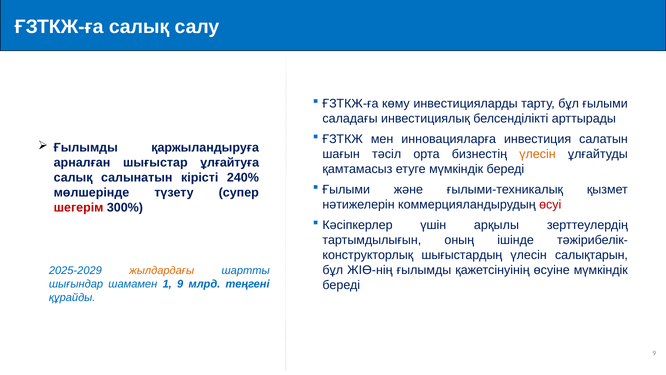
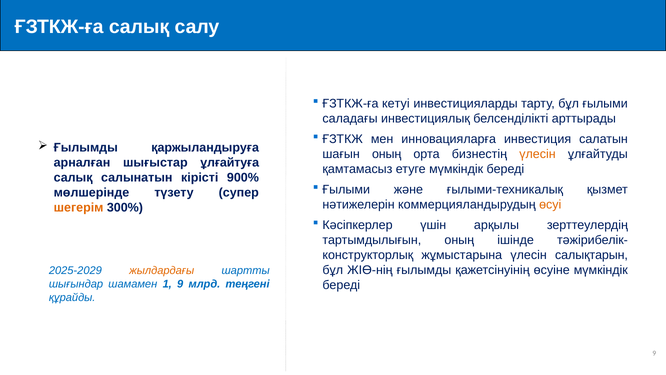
көму: көму -> кетуі (396, 103)
шағын тәсіл: тәсіл -> оның (387, 154)
240%: 240% -> 900% (243, 178)
өсуі colour: red -> orange (550, 204)
шегерім colour: red -> orange (79, 208)
шығыстардың: шығыстардың -> жұмыстарына (462, 255)
